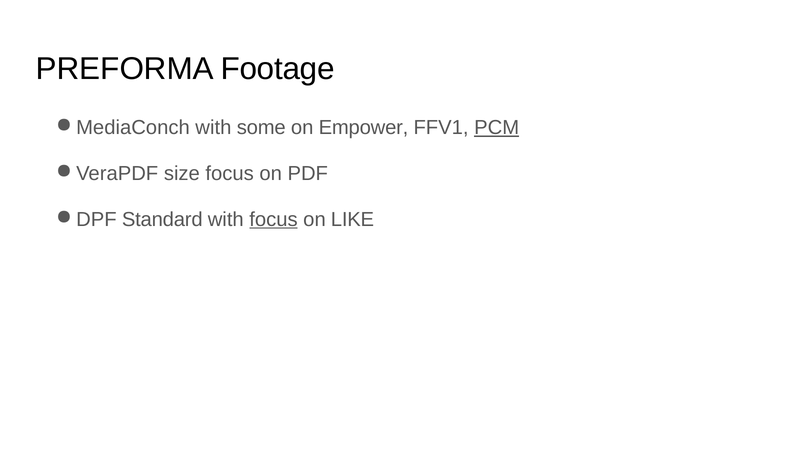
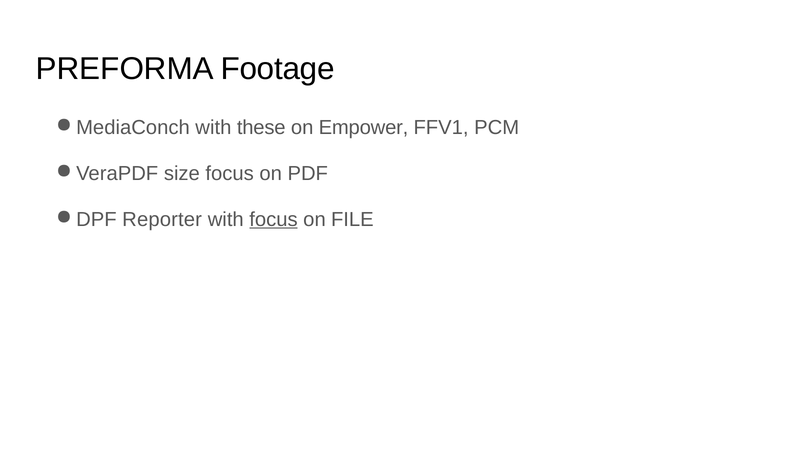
some: some -> these (261, 127)
PCM underline: present -> none (497, 127)
Standard: Standard -> Reporter (162, 219)
LIKE: LIKE -> FILE (352, 219)
